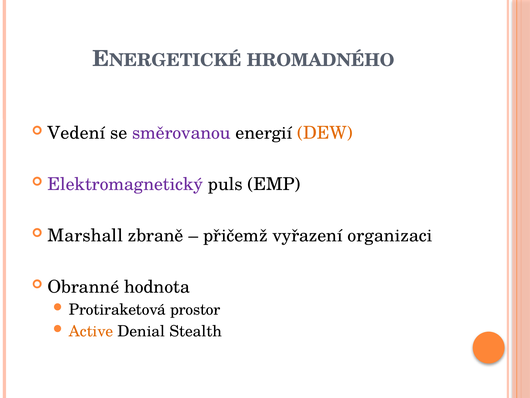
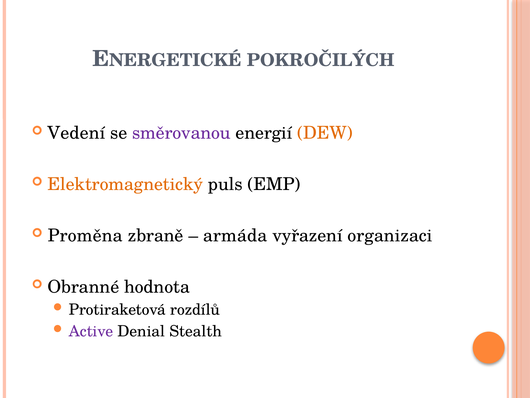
HROMADNÉHO: HROMADNÉHO -> POKROČILÝCH (321, 60)
Elektromagnetický colour: purple -> orange (125, 184)
Marshall: Marshall -> Proměna (85, 235)
přičemž: přičemž -> armáda (235, 235)
prostor: prostor -> rozdílů (195, 309)
Active colour: orange -> purple (91, 331)
